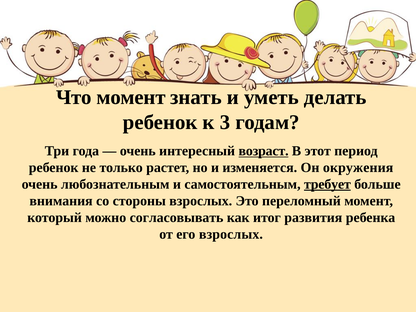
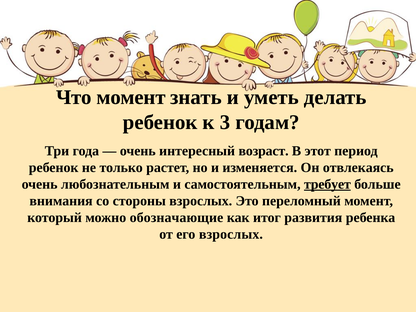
возраст underline: present -> none (264, 151)
окружения: окружения -> отвлекаясь (358, 168)
согласовывать: согласовывать -> обозначающие (176, 218)
